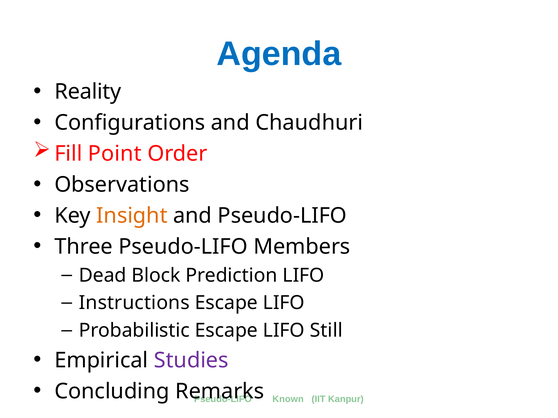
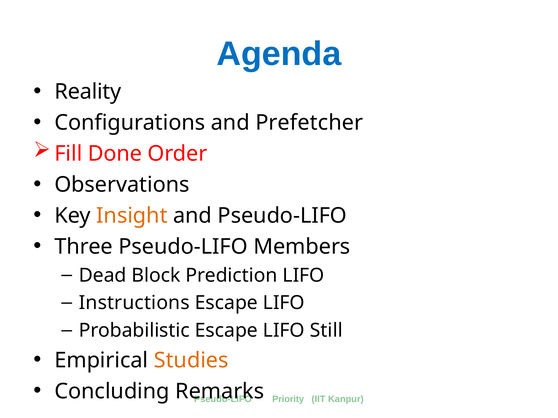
Chaudhuri: Chaudhuri -> Prefetcher (309, 123)
Point: Point -> Done (115, 154)
Studies colour: purple -> orange (191, 361)
Known: Known -> Priority (288, 400)
